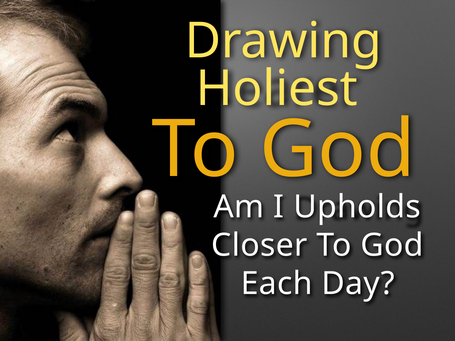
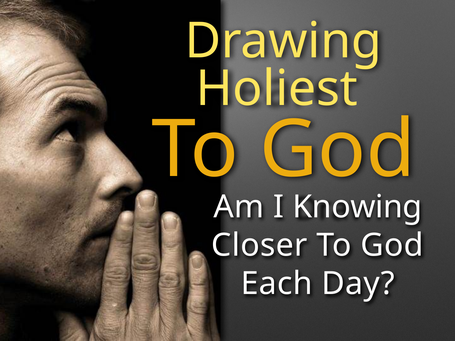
Upholds: Upholds -> Knowing (357, 207)
